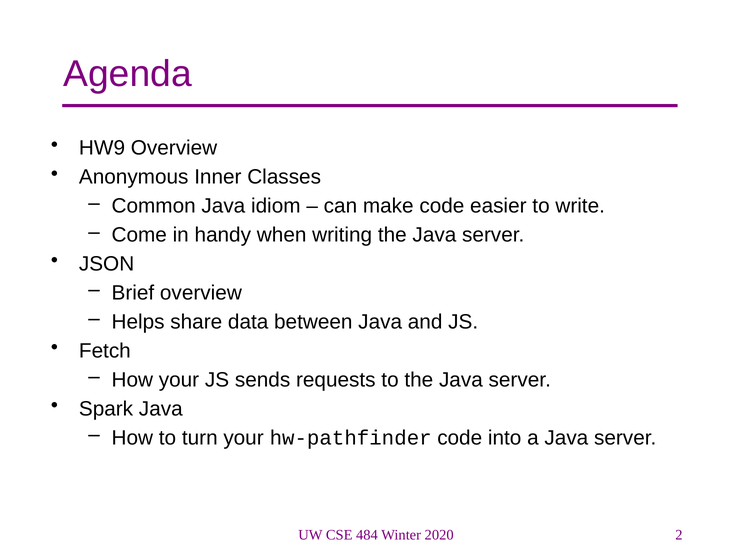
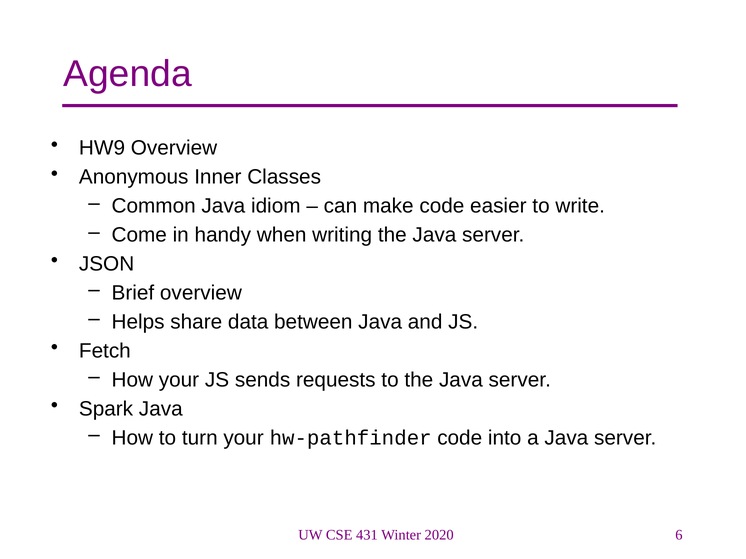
484: 484 -> 431 (367, 536)
2: 2 -> 6 (679, 536)
